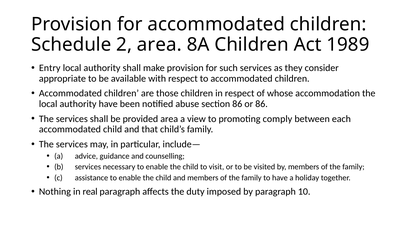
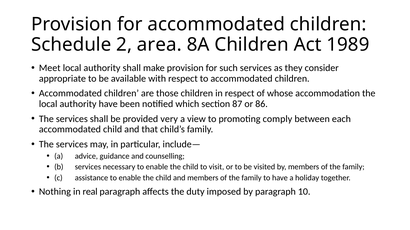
Entry: Entry -> Meet (50, 68)
abuse: abuse -> which (187, 104)
section 86: 86 -> 87 (237, 104)
provided area: area -> very (169, 119)
